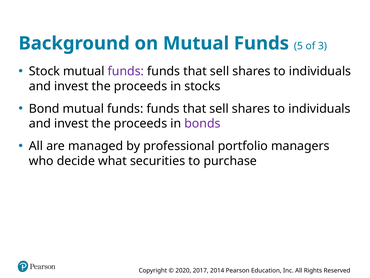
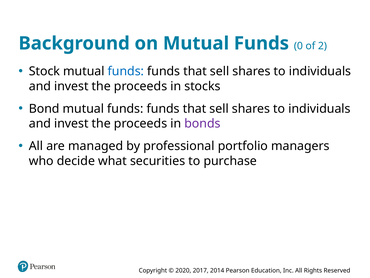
5: 5 -> 0 (298, 46)
3: 3 -> 2 (322, 46)
funds colour: purple -> blue (126, 71)
